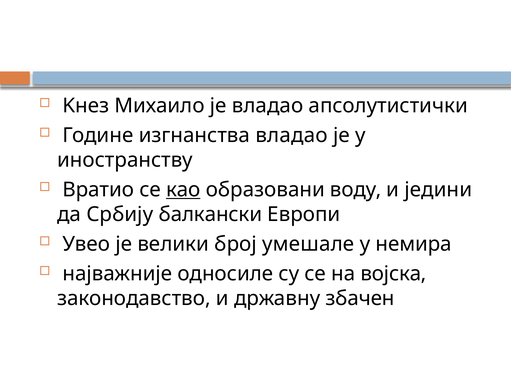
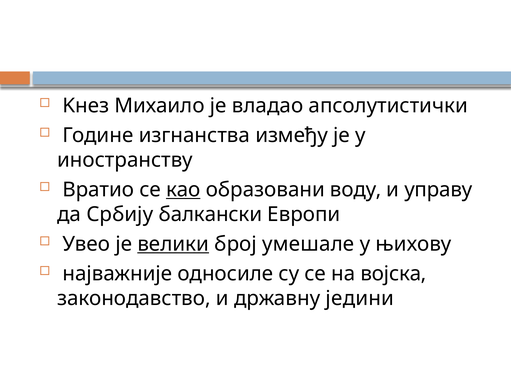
изгнанства владао: владао -> између (292, 135)
једини: једини -> управу (438, 190)
велики underline: none -> present (173, 244)
немира: немира -> њихову (414, 244)
збачен: збачен -> једини (360, 299)
